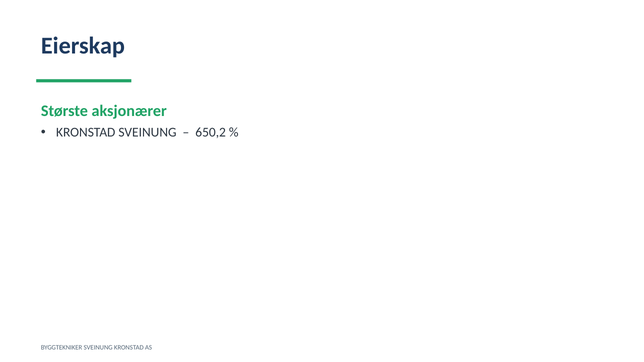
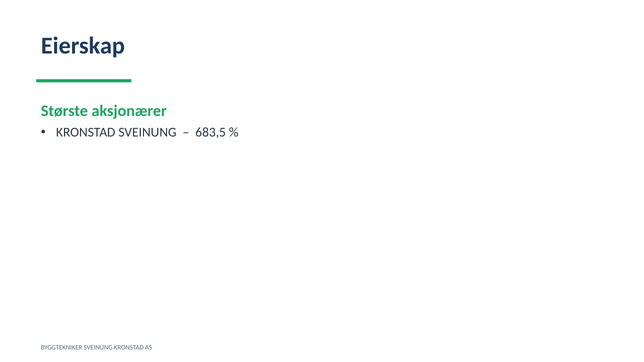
650,2: 650,2 -> 683,5 (211, 132)
